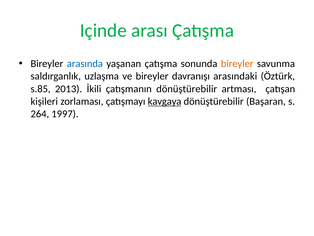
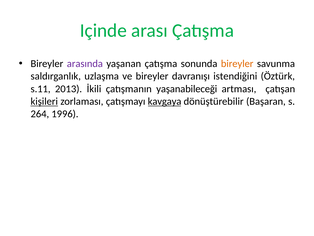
arasında colour: blue -> purple (85, 64)
arasındaki: arasındaki -> istendiğini (235, 76)
s.85: s.85 -> s.11 (41, 89)
çatışmanın dönüştürebilir: dönüştürebilir -> yaşanabileceği (187, 89)
kişileri underline: none -> present (44, 101)
1997: 1997 -> 1996 (65, 114)
